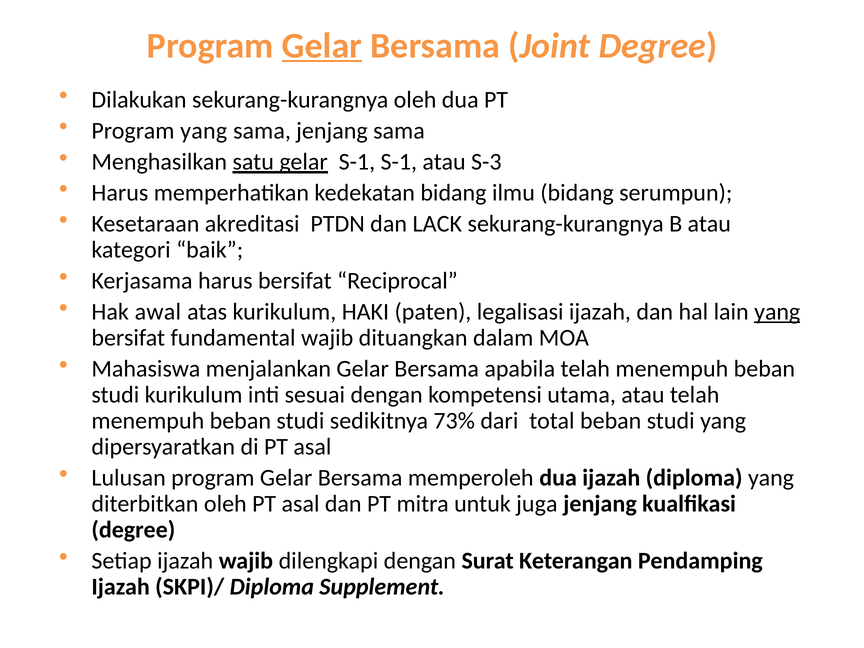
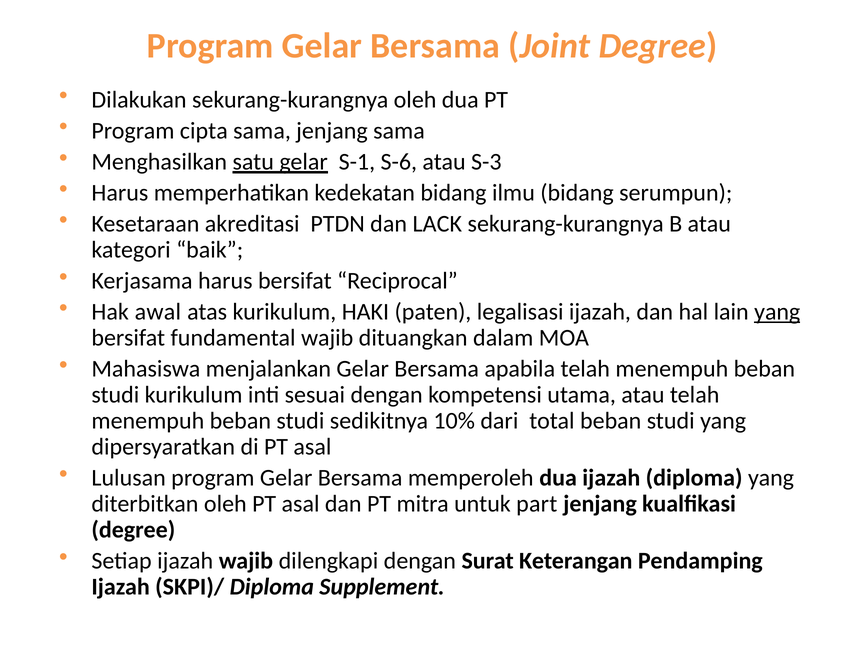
Gelar underline: present -> none (322, 46)
Program yang: yang -> cipta (204, 131)
S-1 S-1: S-1 -> S-6 (399, 162)
73%: 73% -> 10% (454, 421)
juga: juga -> part (537, 504)
